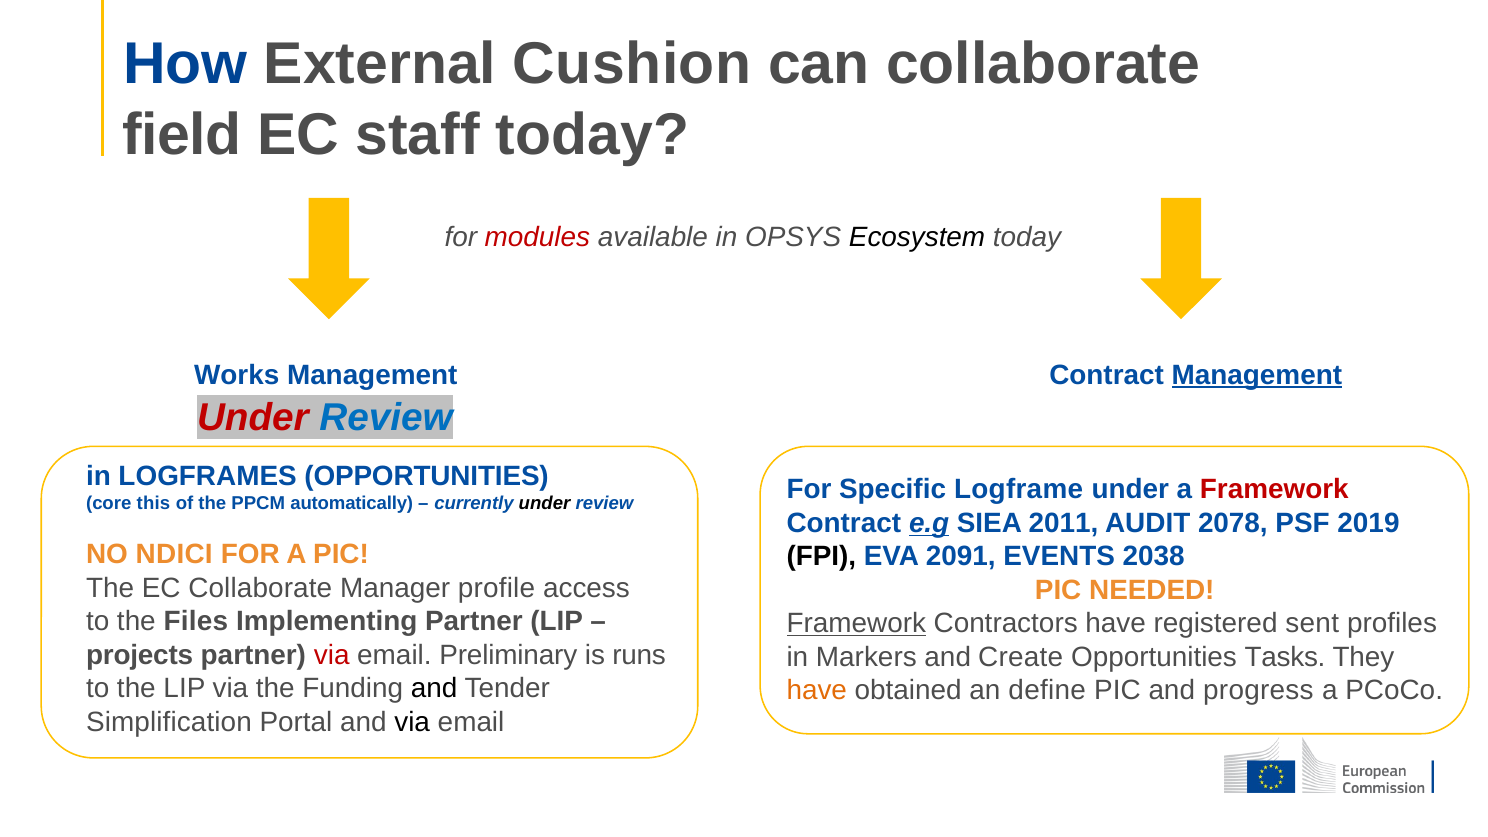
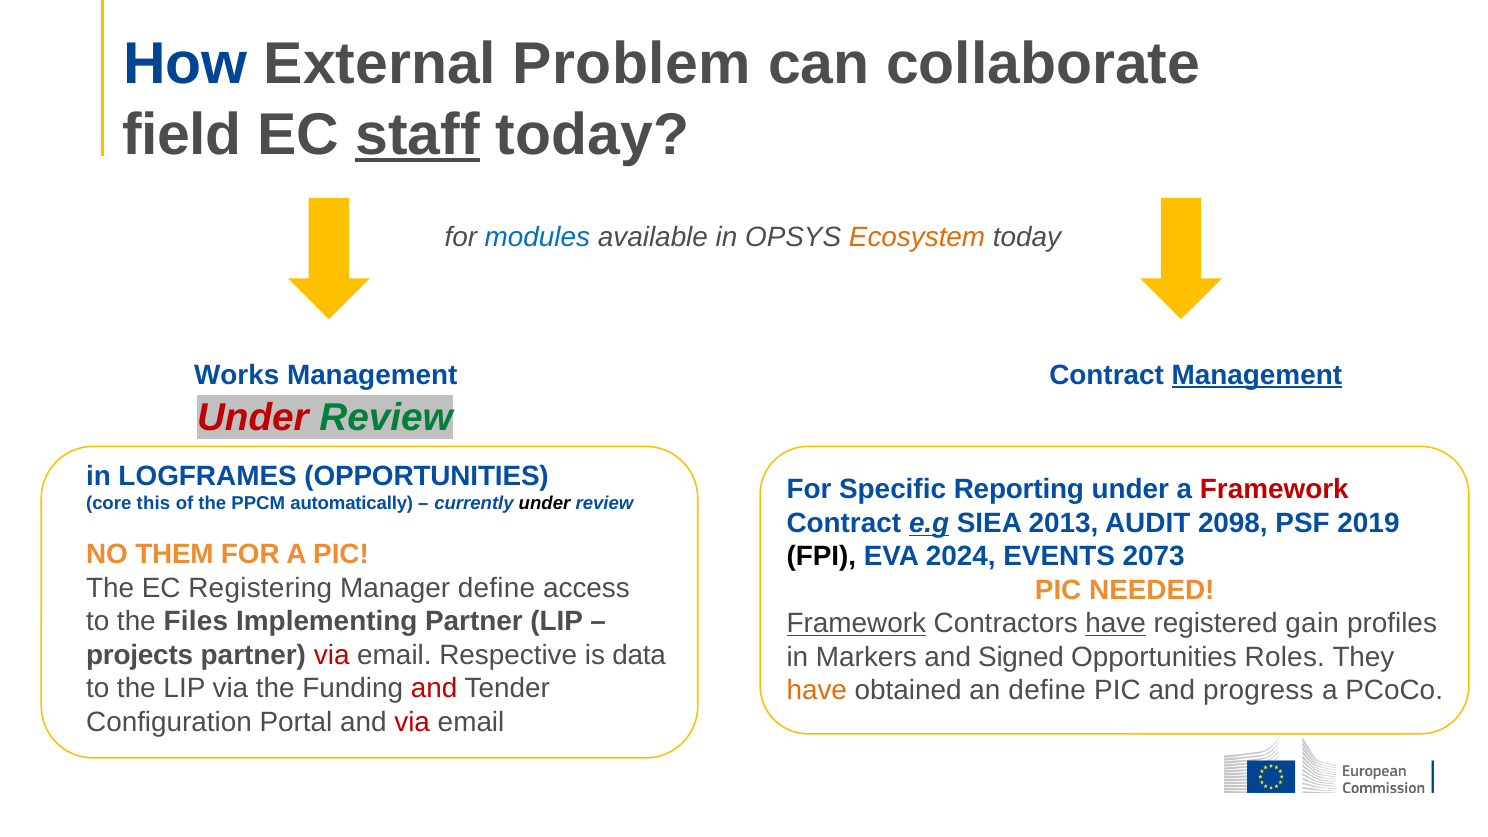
Cushion: Cushion -> Problem (632, 64)
staff underline: none -> present (418, 135)
modules colour: red -> blue (537, 237)
Ecosystem colour: black -> orange (917, 237)
Review colour: blue -> green (386, 418)
Logframe: Logframe -> Reporting (1019, 490)
2011: 2011 -> 2013 (1063, 523)
2078: 2078 -> 2098 (1233, 523)
NDICI: NDICI -> THEM (174, 554)
2091: 2091 -> 2024 (961, 557)
2038: 2038 -> 2073 (1154, 557)
EC Collaborate: Collaborate -> Registering (260, 588)
Manager profile: profile -> define (496, 588)
have underline: none -> present (1116, 624)
sent: sent -> gain (1312, 624)
Preliminary: Preliminary -> Respective (508, 655)
runs: runs -> data (639, 655)
Create: Create -> Signed (1021, 657)
Tasks: Tasks -> Roles (1285, 657)
and colour: black -> red (434, 688)
Simplification: Simplification -> Configuration (169, 722)
via colour: black -> red (412, 722)
